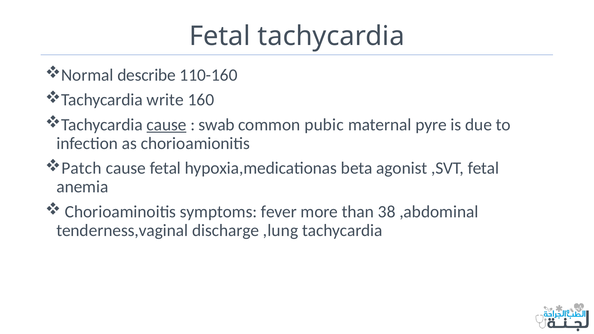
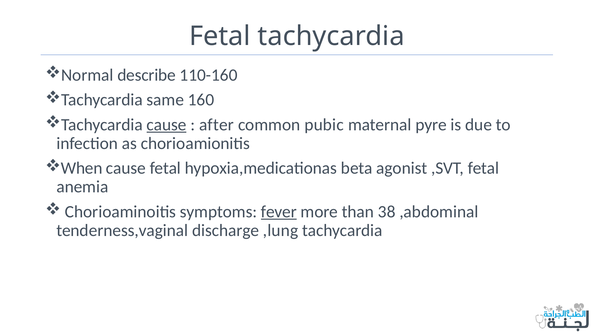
write: write -> same (165, 100)
swab: swab -> after (216, 125)
Patch: Patch -> When (82, 168)
fever underline: none -> present (279, 212)
